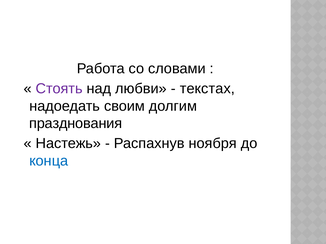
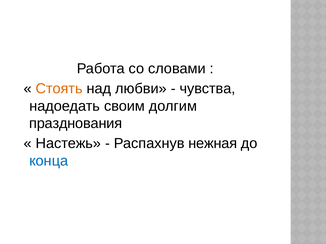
Стоять colour: purple -> orange (59, 89)
текстах: текстах -> чувства (207, 89)
ноября: ноября -> нежная (213, 144)
